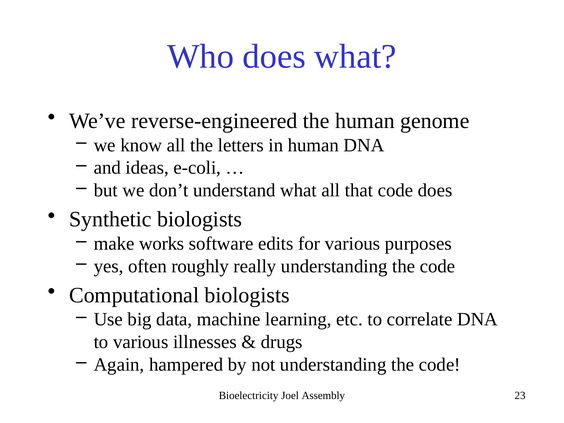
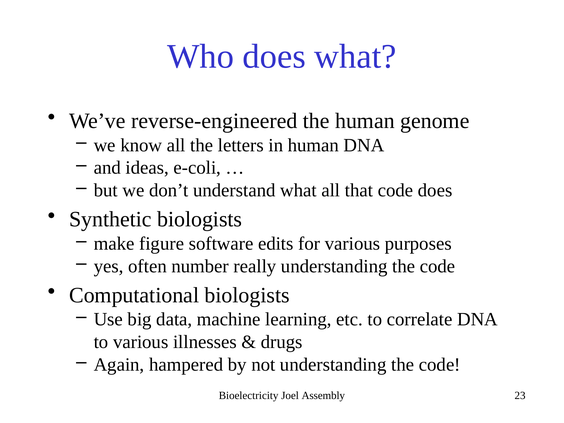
works: works -> figure (162, 244)
roughly: roughly -> number (200, 266)
